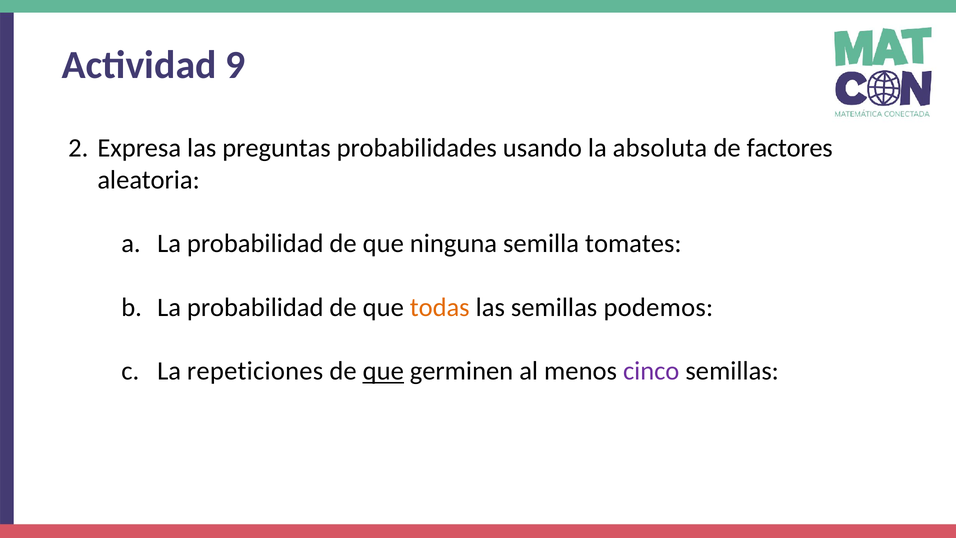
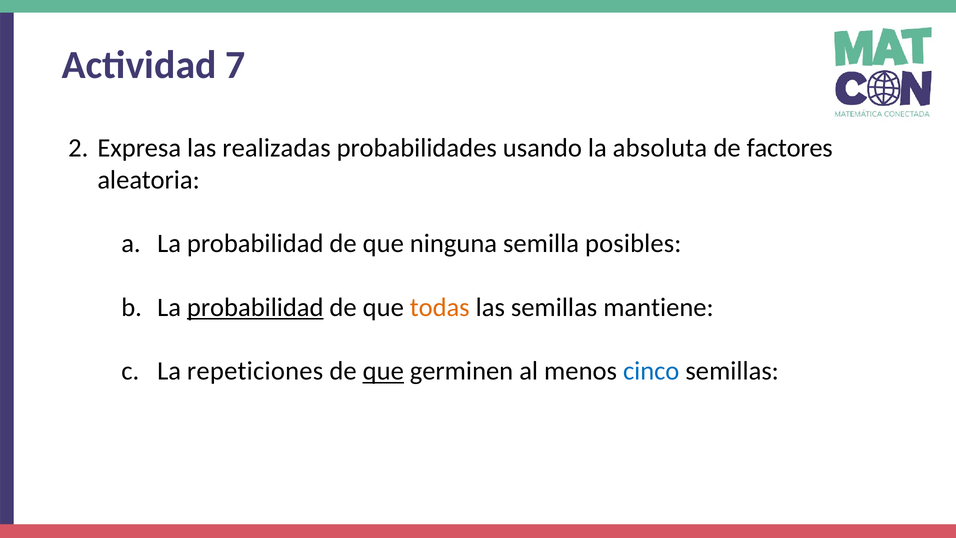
9: 9 -> 7 (236, 65)
preguntas: preguntas -> realizadas (276, 148)
tomates: tomates -> posibles (633, 244)
probabilidad underline: none -> present (255, 307)
podemos: podemos -> mantiene (658, 307)
cinco colour: purple -> blue (651, 371)
